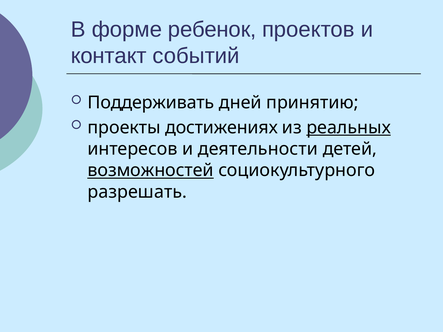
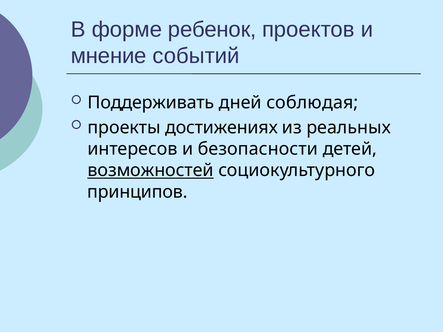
контакт: контакт -> мнение (109, 56)
принятию: принятию -> соблюдая (312, 103)
реальных underline: present -> none (349, 128)
деятельности: деятельности -> безопасности (258, 149)
разрешать: разрешать -> принципов (137, 192)
